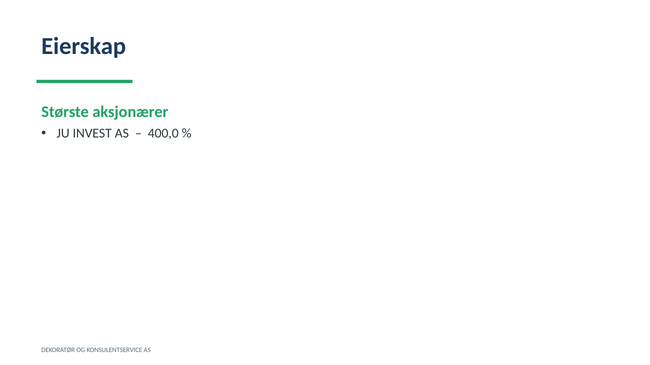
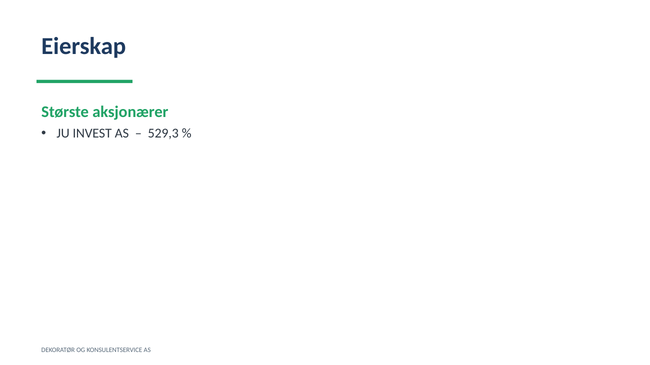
400,0: 400,0 -> 529,3 (163, 134)
